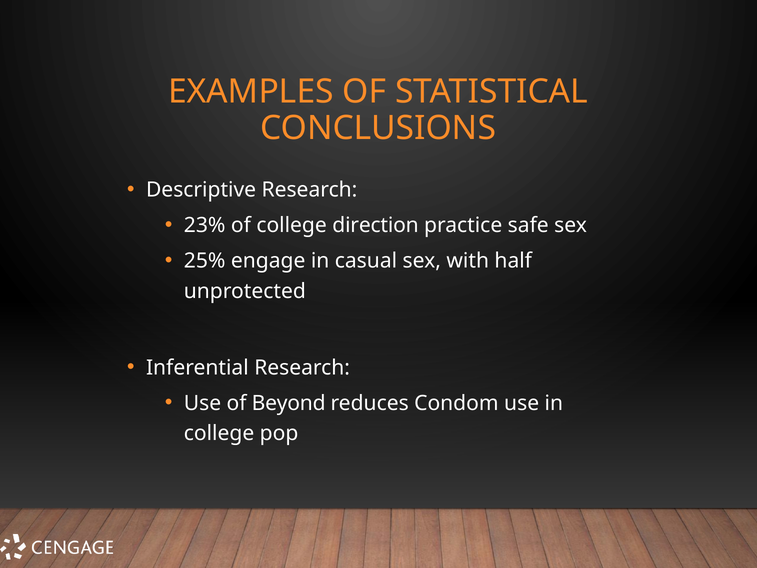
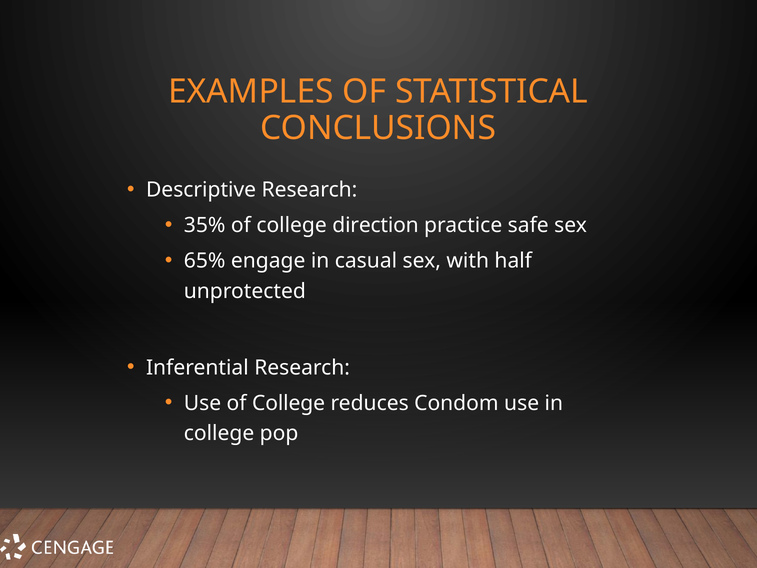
23%: 23% -> 35% (205, 225)
25%: 25% -> 65% (205, 261)
Use of Beyond: Beyond -> College (289, 403)
